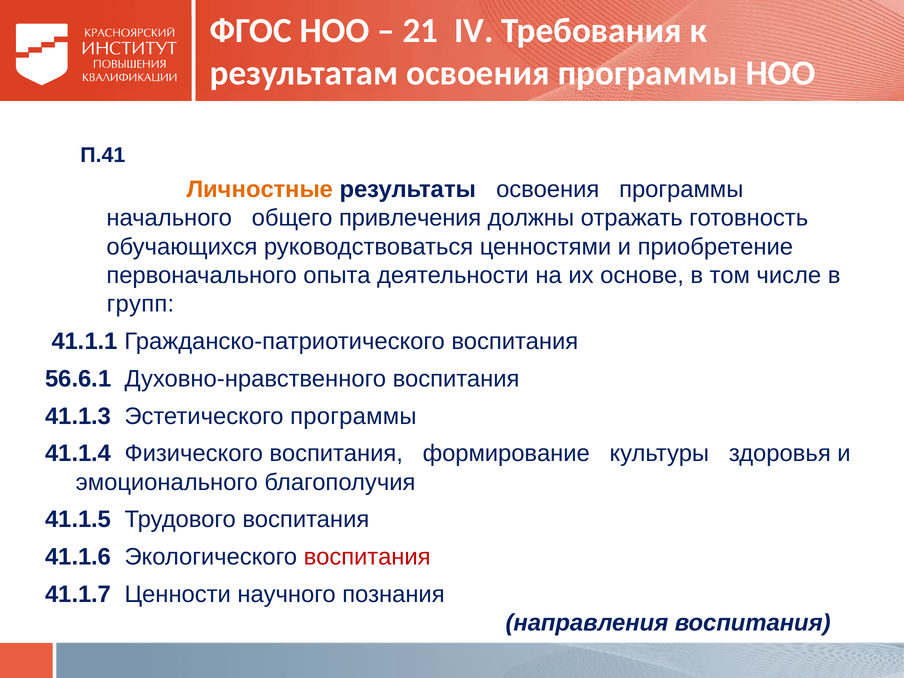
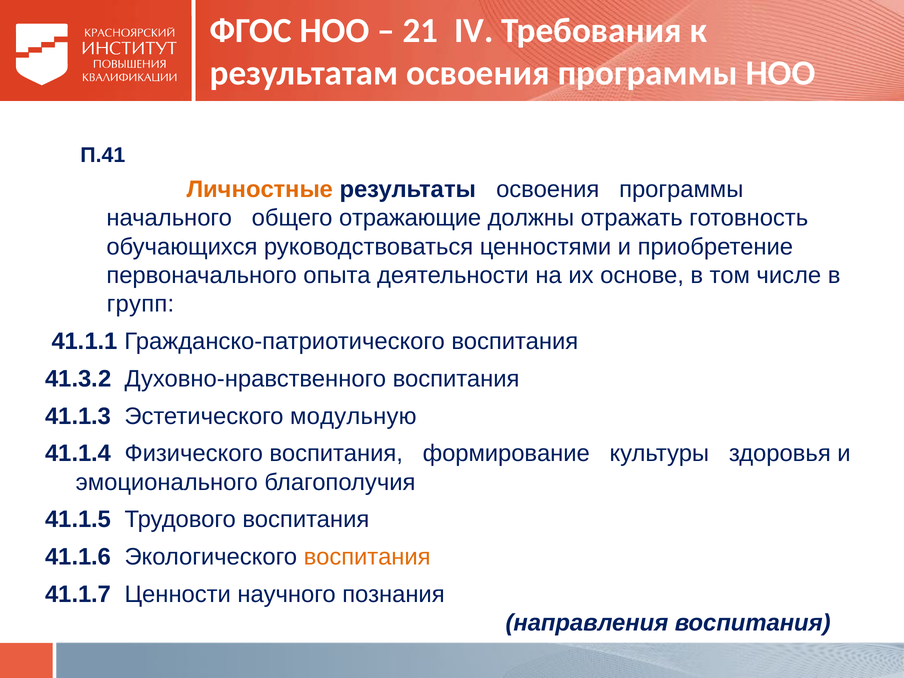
привлечения: привлечения -> отражающие (410, 218)
56.6.1: 56.6.1 -> 41.3.2 (78, 379)
Эстетического программы: программы -> модульную (353, 416)
воспитания colour: red -> orange (367, 557)
